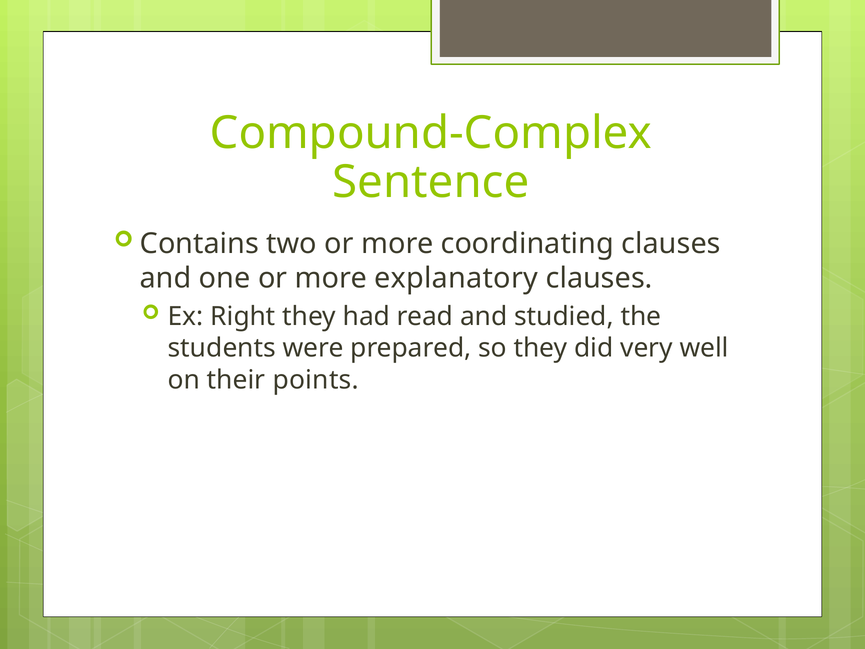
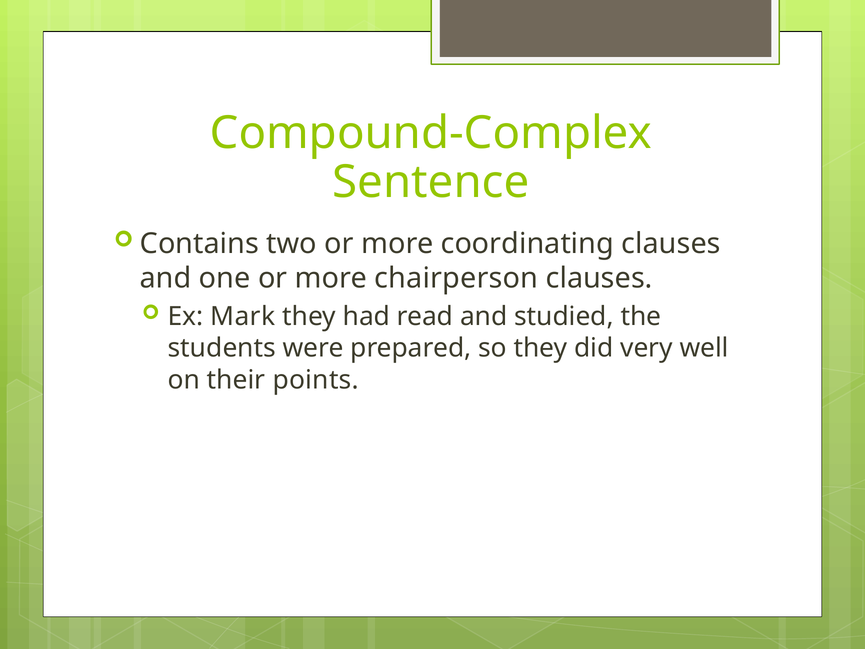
explanatory: explanatory -> chairperson (456, 278)
Right: Right -> Mark (243, 316)
